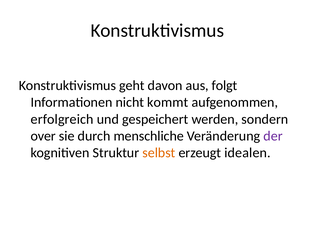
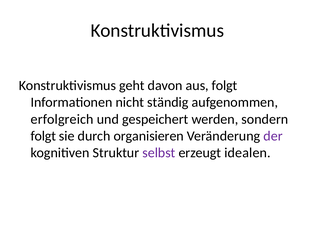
kommt: kommt -> ständig (168, 102)
over: over -> folgt (43, 136)
menschliche: menschliche -> organisieren (149, 136)
selbst colour: orange -> purple (159, 153)
